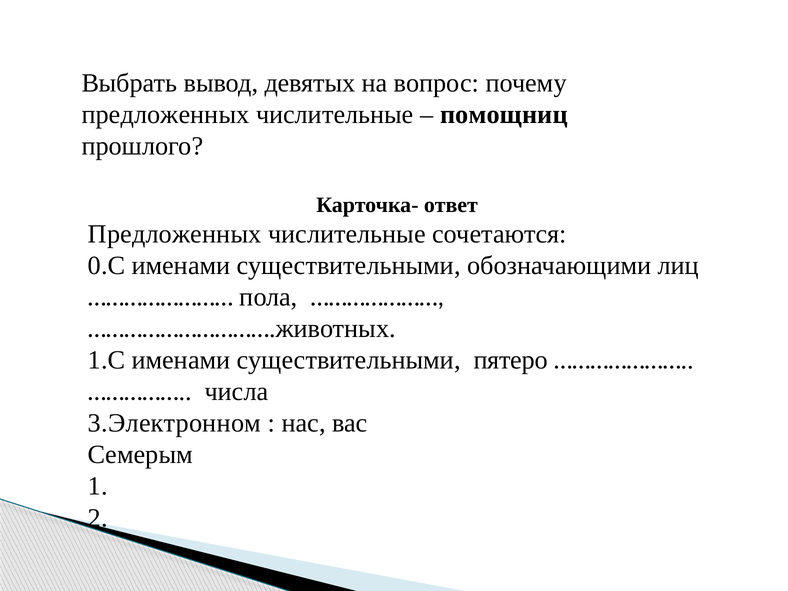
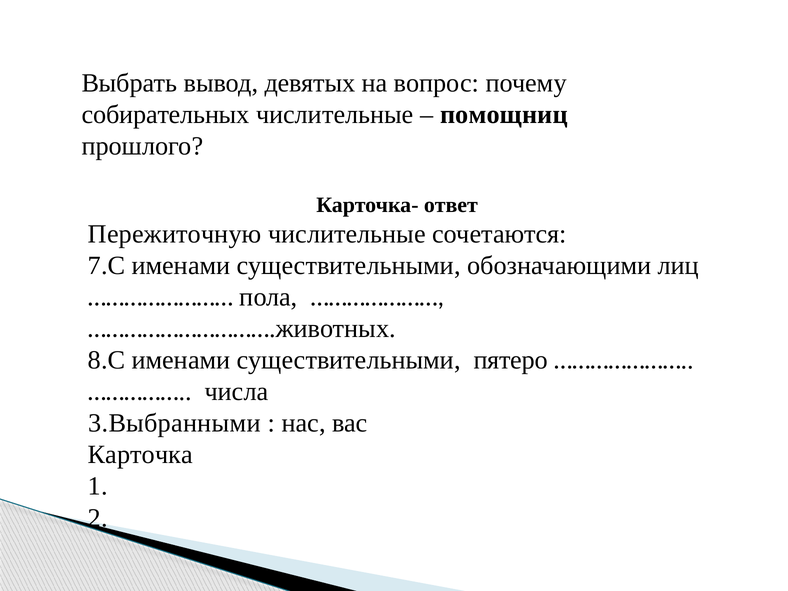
предложенных: предложенных -> собирательных (166, 115)
Предложенных: Предложенных -> Пережиточную (175, 234)
0.С: 0.С -> 7.С (107, 266)
1.С: 1.С -> 8.С (107, 360)
3.Электронном: 3.Электронном -> 3.Выбранными (174, 423)
Семерым: Семерым -> Карточка (140, 455)
